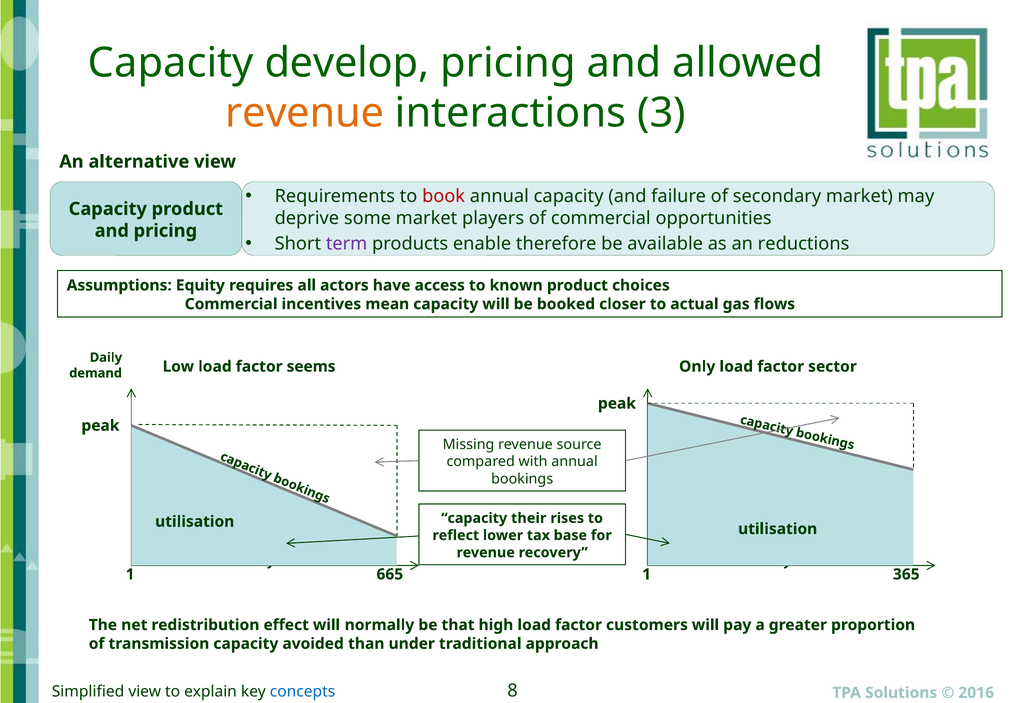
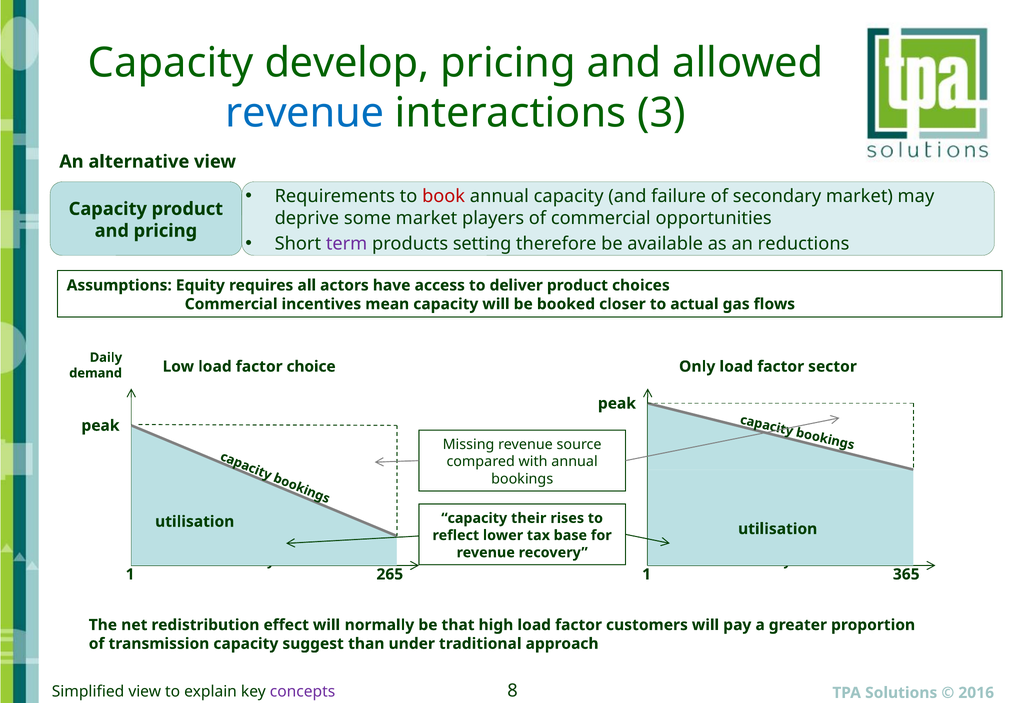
revenue colour: orange -> blue (305, 113)
enable: enable -> setting (482, 243)
known: known -> deliver (516, 285)
seems: seems -> choice (311, 366)
665: 665 -> 265 (390, 574)
avoided: avoided -> suggest (313, 643)
concepts colour: blue -> purple (303, 691)
